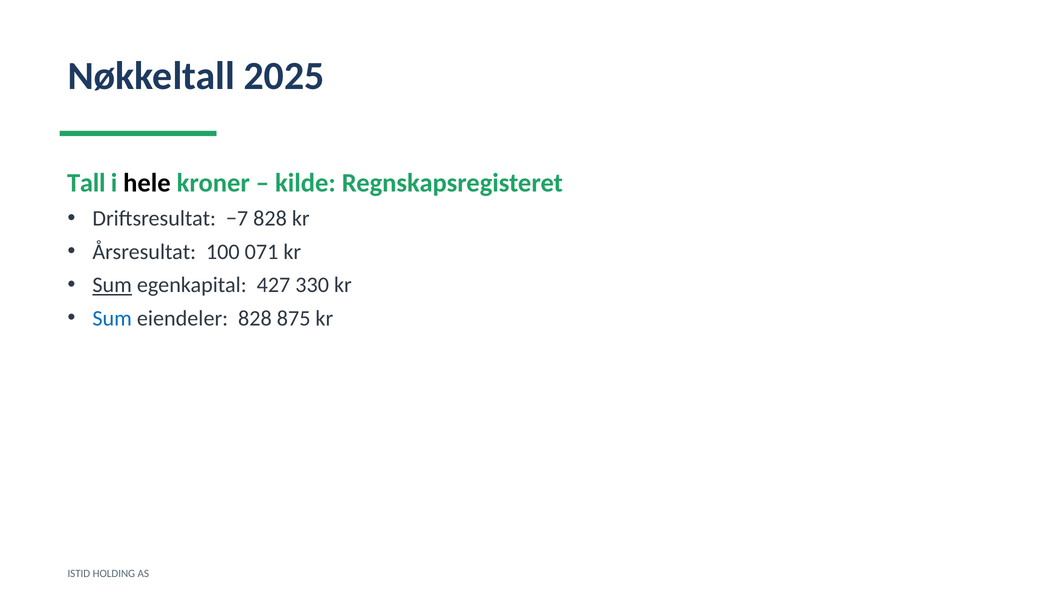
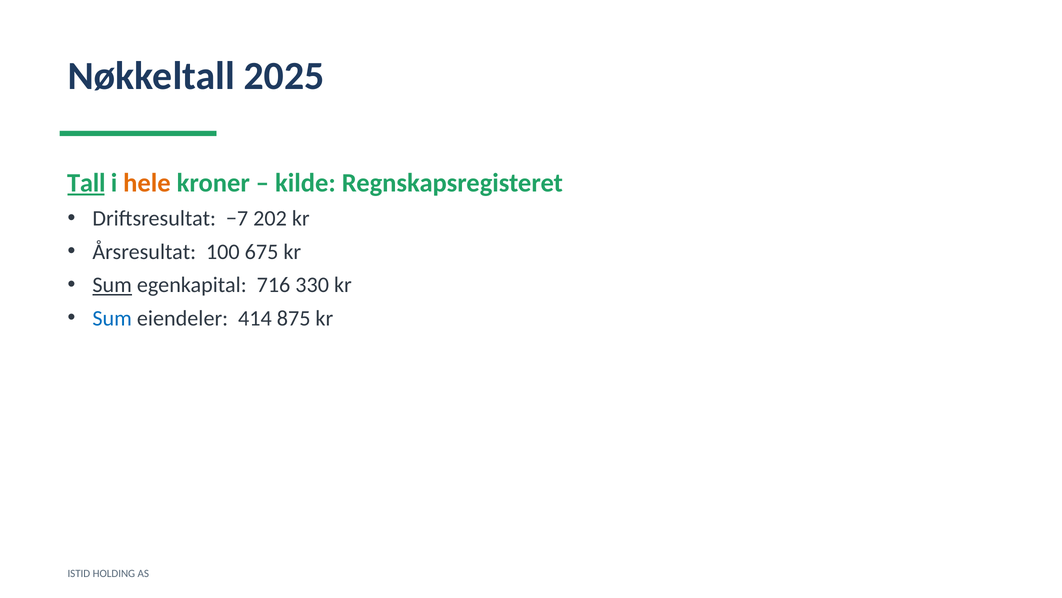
Tall underline: none -> present (86, 183)
hele colour: black -> orange (147, 183)
−7 828: 828 -> 202 (270, 218)
071: 071 -> 675 (262, 252)
427: 427 -> 716 (273, 285)
eiendeler 828: 828 -> 414 (255, 318)
